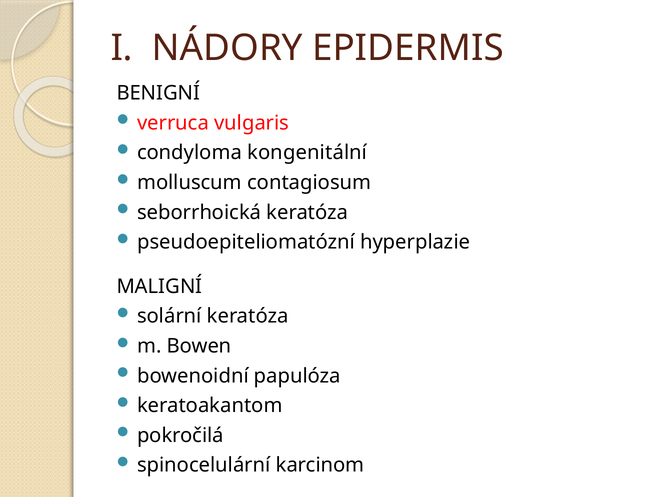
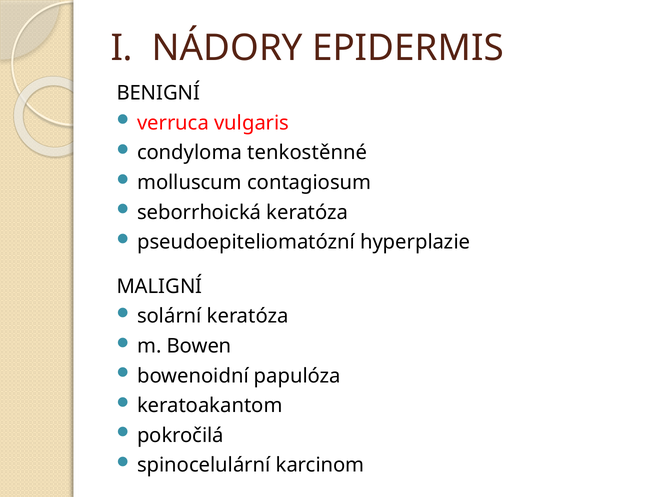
kongenitální: kongenitální -> tenkostěnné (307, 153)
